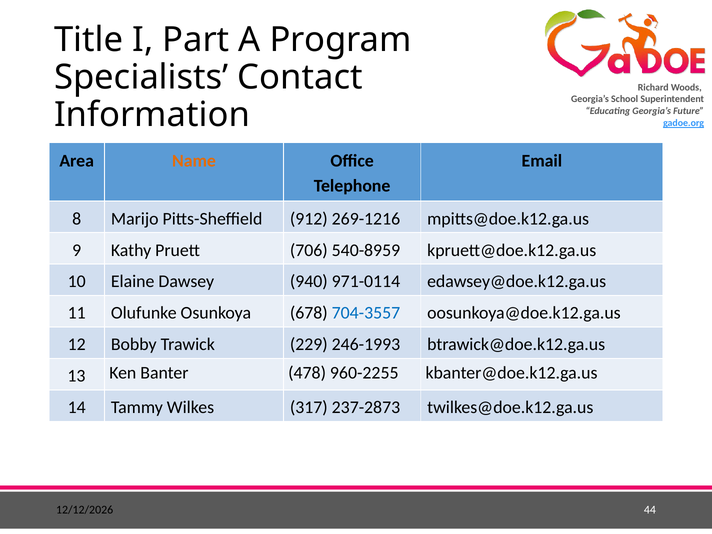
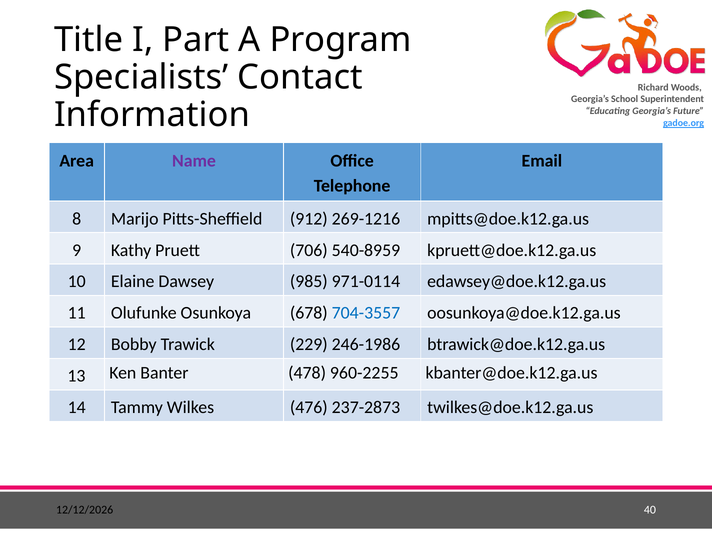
Name colour: orange -> purple (194, 161)
940: 940 -> 985 (309, 282)
246-1993: 246-1993 -> 246-1986 (366, 344)
317: 317 -> 476 (309, 407)
44: 44 -> 40 (650, 510)
